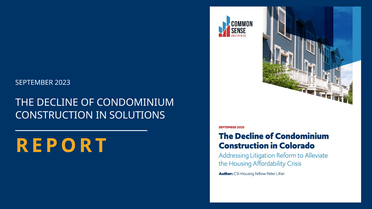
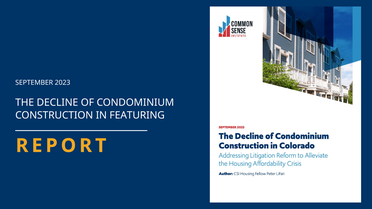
SOLUTIONS: SOLUTIONS -> FEATURING (137, 115)
